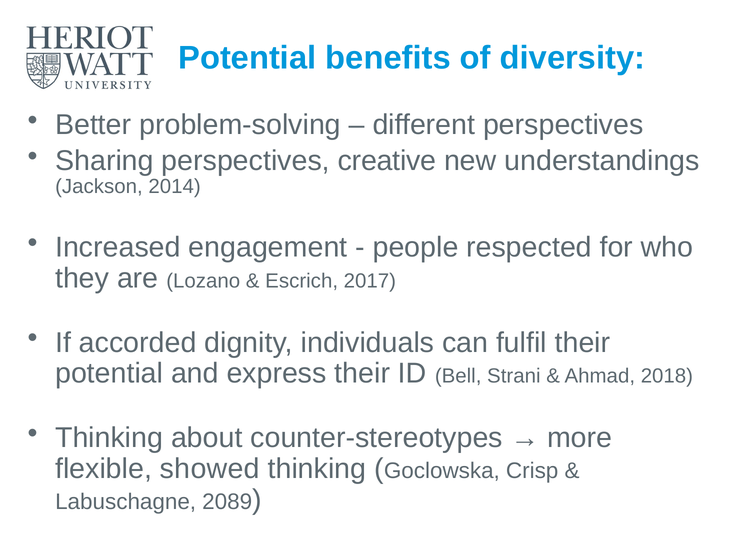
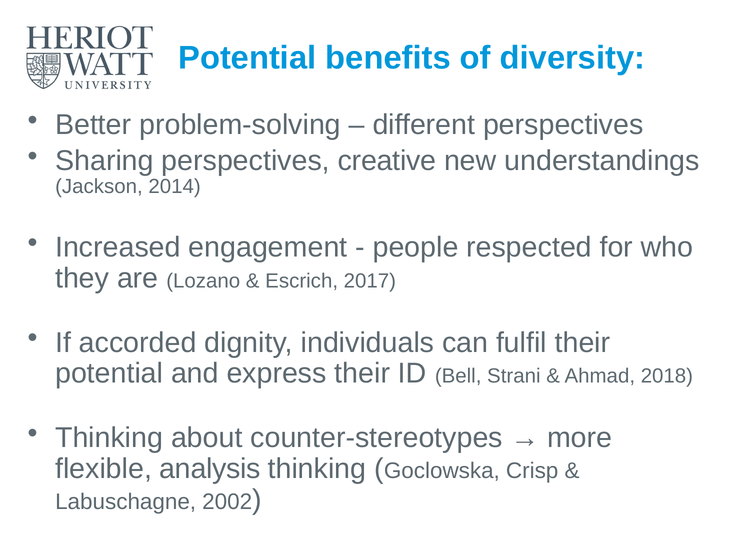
showed: showed -> analysis (210, 469)
2089: 2089 -> 2002 (227, 502)
